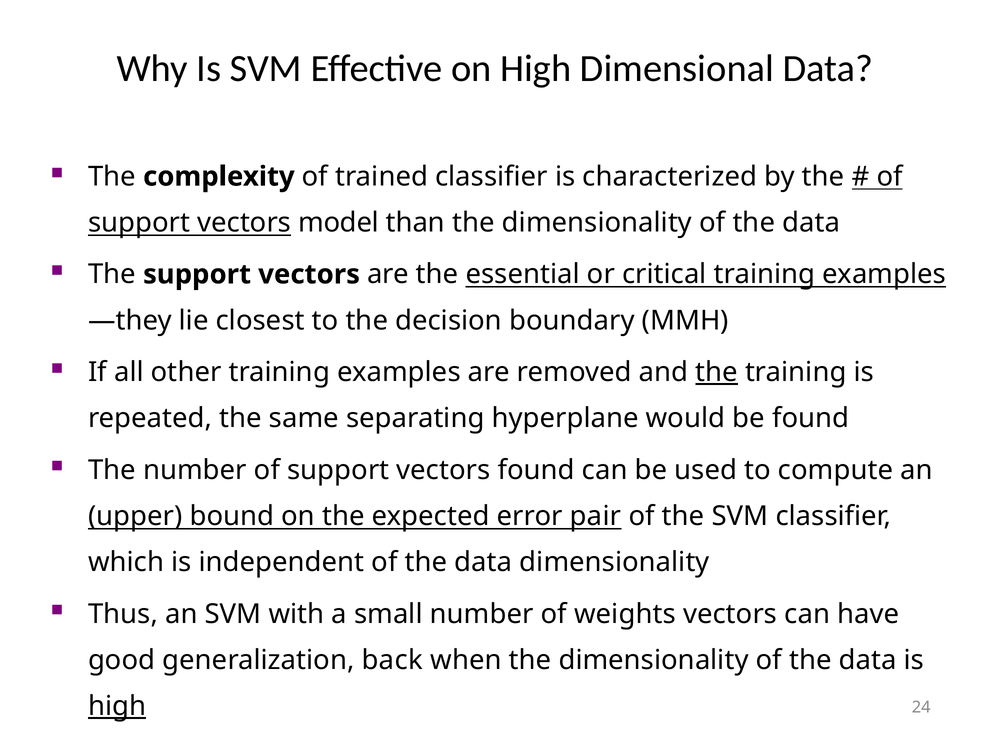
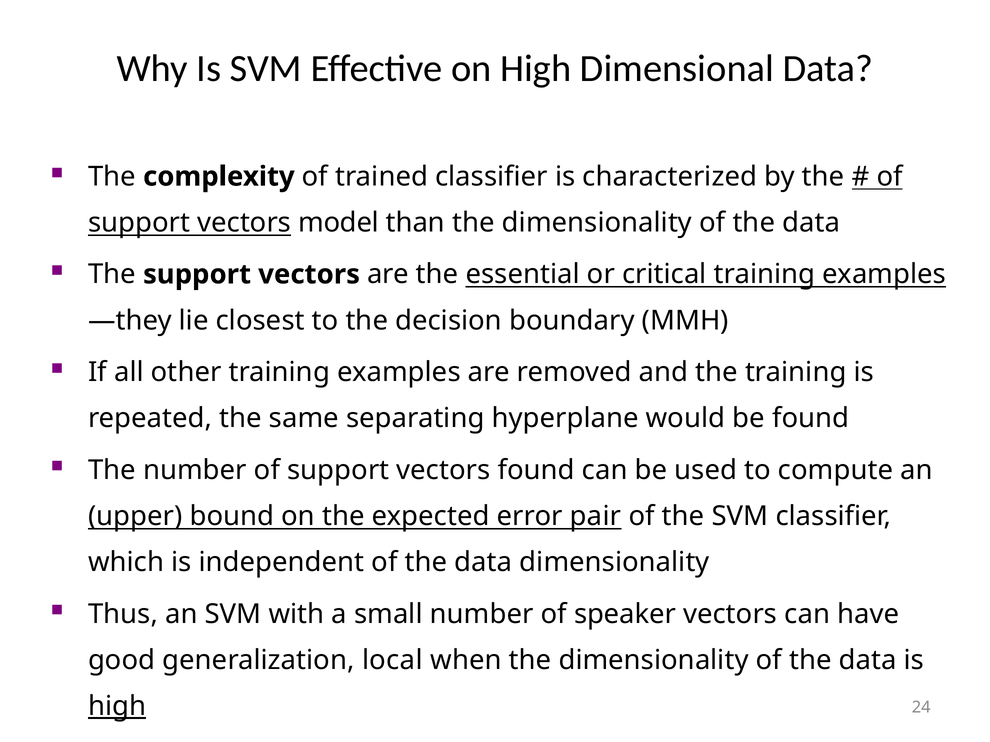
the underline: present -> none (717, 372)
weights: weights -> speaker (625, 614)
back: back -> local (392, 661)
